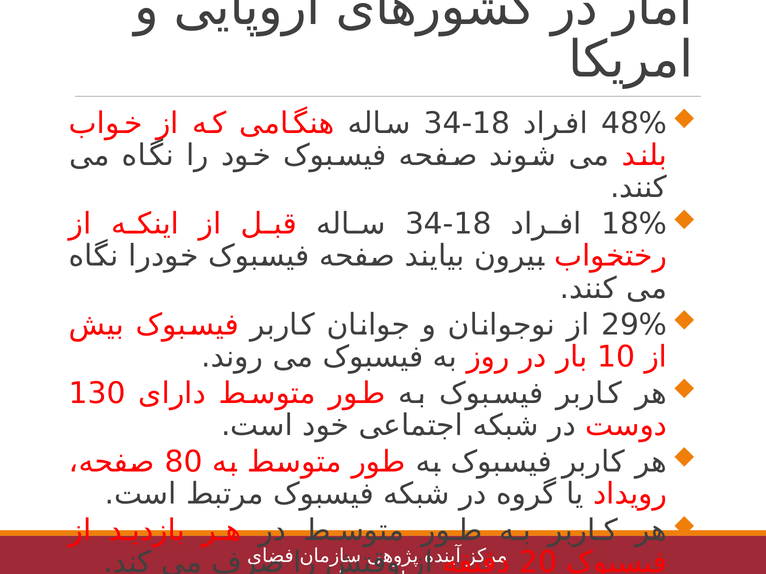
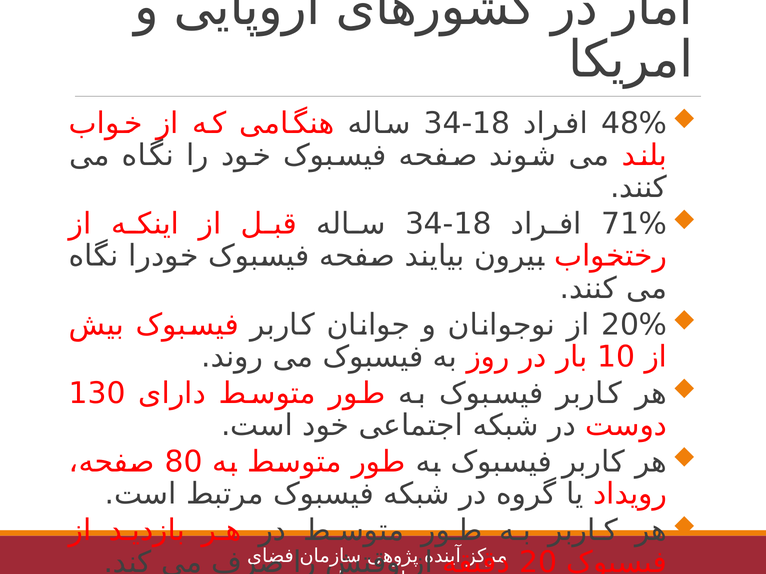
18%: 18% -> 71% (634, 224)
29%: 29% -> 20% (634, 325)
